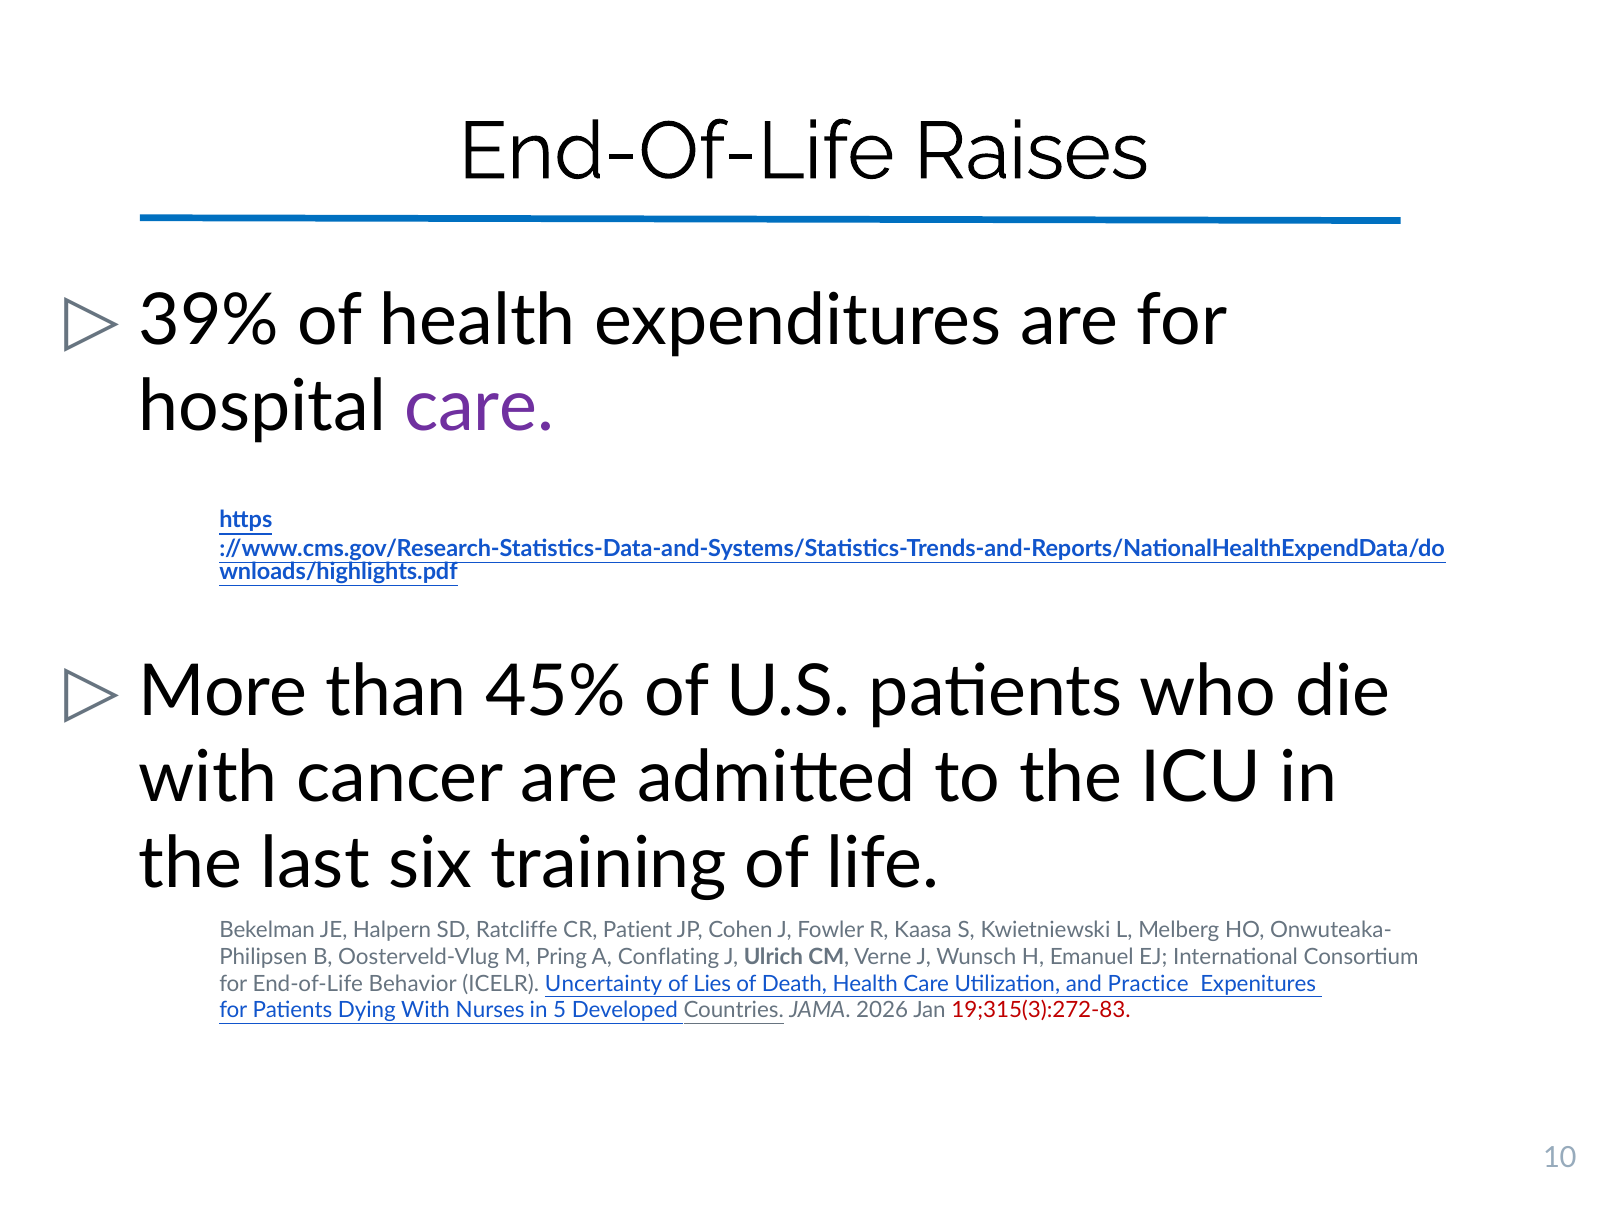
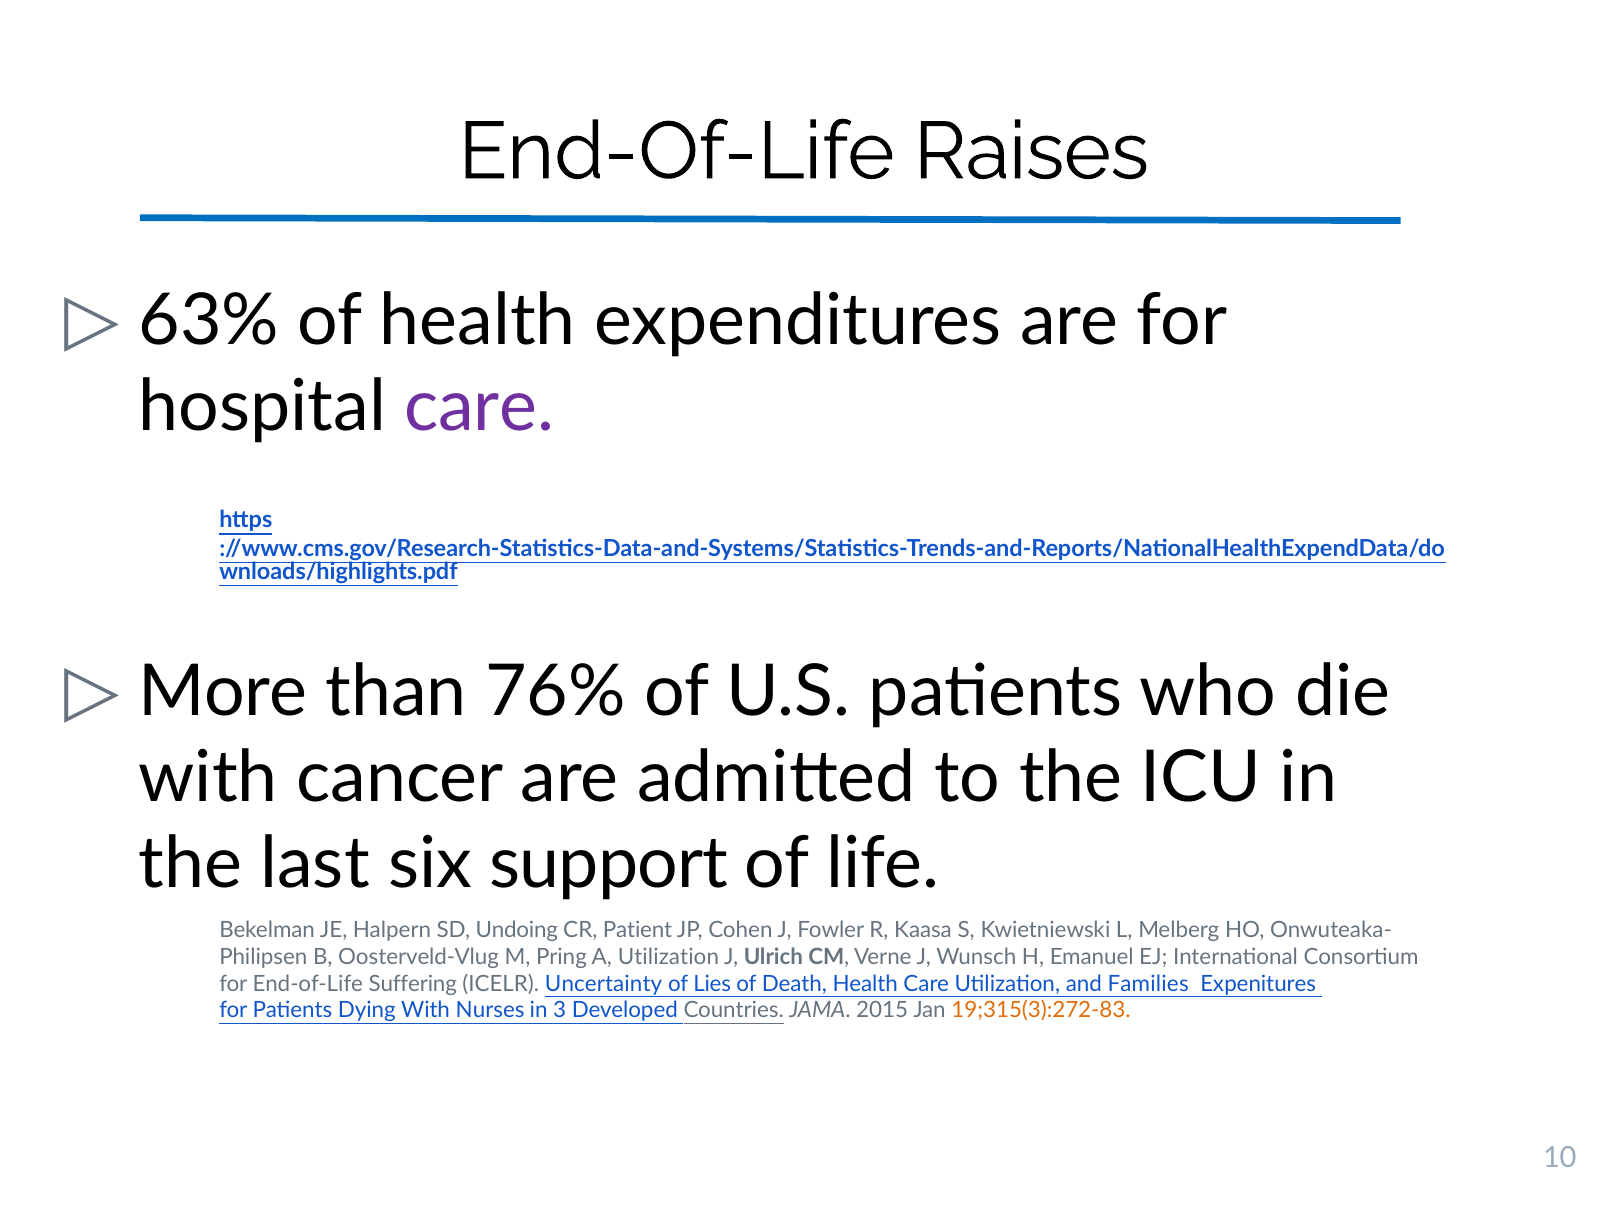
39%: 39% -> 63% (209, 321)
45%: 45% -> 76% (556, 692)
training: training -> support (609, 864)
Ratcliffe: Ratcliffe -> Undoing (517, 930)
A Conflating: Conflating -> Utilization (668, 957)
Behavior: Behavior -> Suffering (413, 984)
Practice: Practice -> Families (1148, 984)
5: 5 -> 3 (560, 1011)
2026: 2026 -> 2015 (882, 1011)
19;315(3):272-83 colour: red -> orange (1041, 1011)
